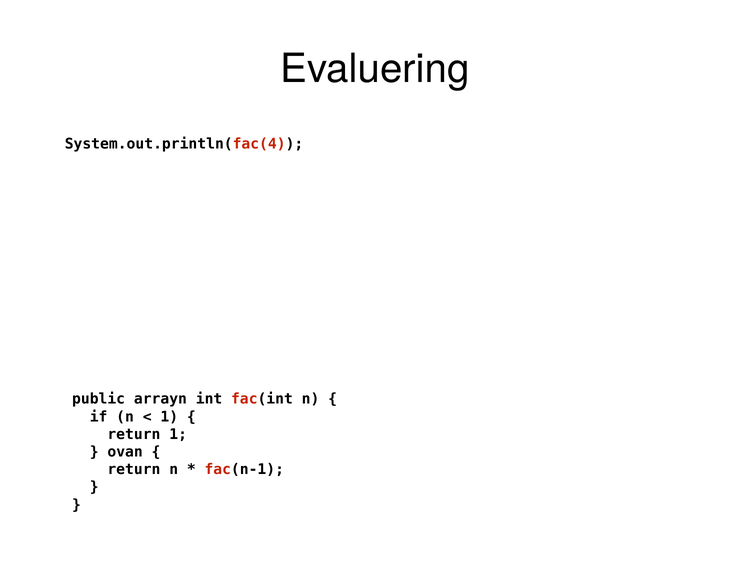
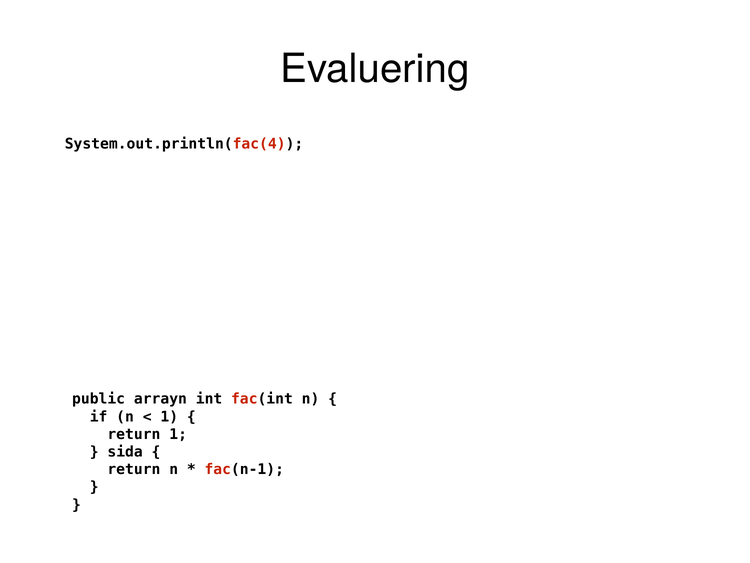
ovan: ovan -> sida (125, 452)
